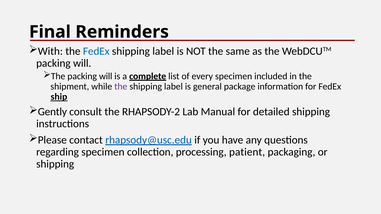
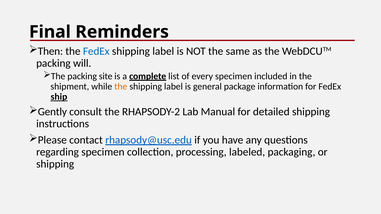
With: With -> Then (50, 51)
The packing will: will -> site (106, 76)
the colour: purple -> orange (121, 87)
patient: patient -> labeled (247, 152)
